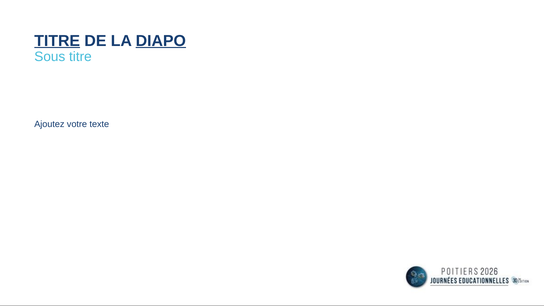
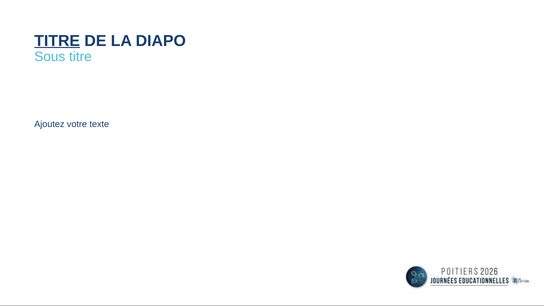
DIAPO underline: present -> none (161, 41)
